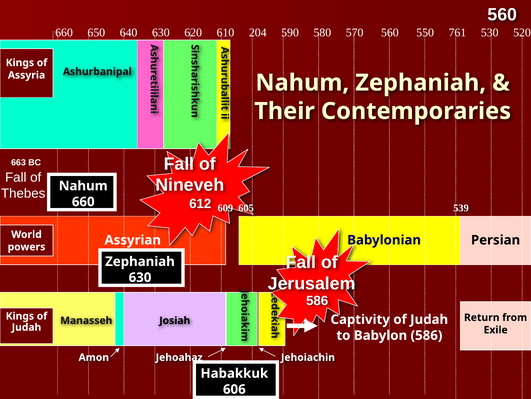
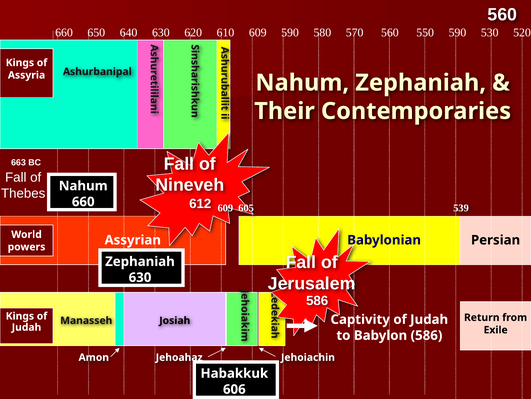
610 204: 204 -> 609 (258, 33)
550 761: 761 -> 590 (457, 33)
